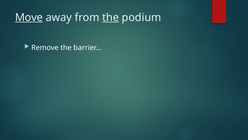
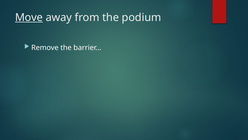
the underline: present -> none (111, 17)
